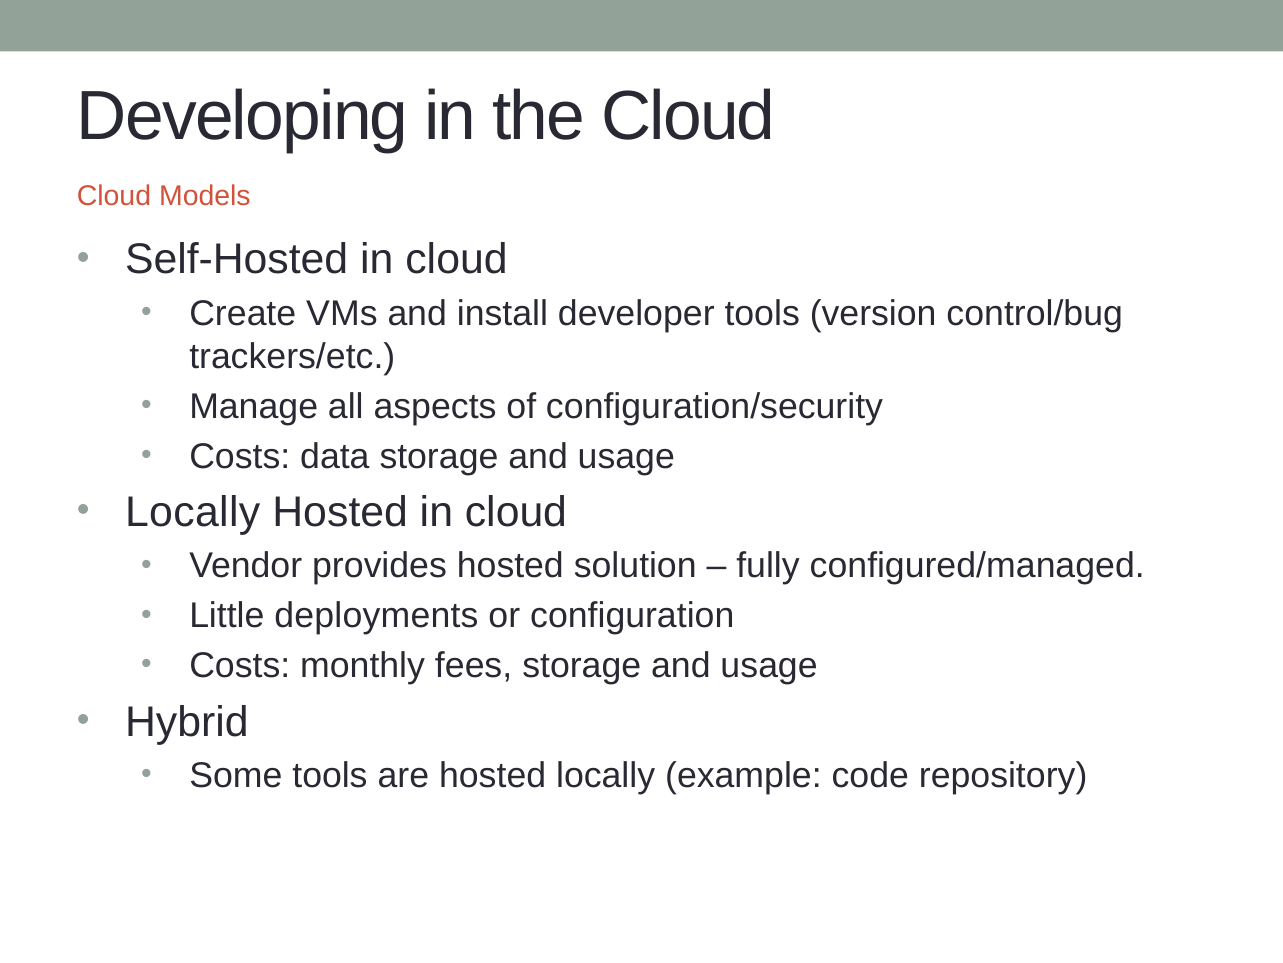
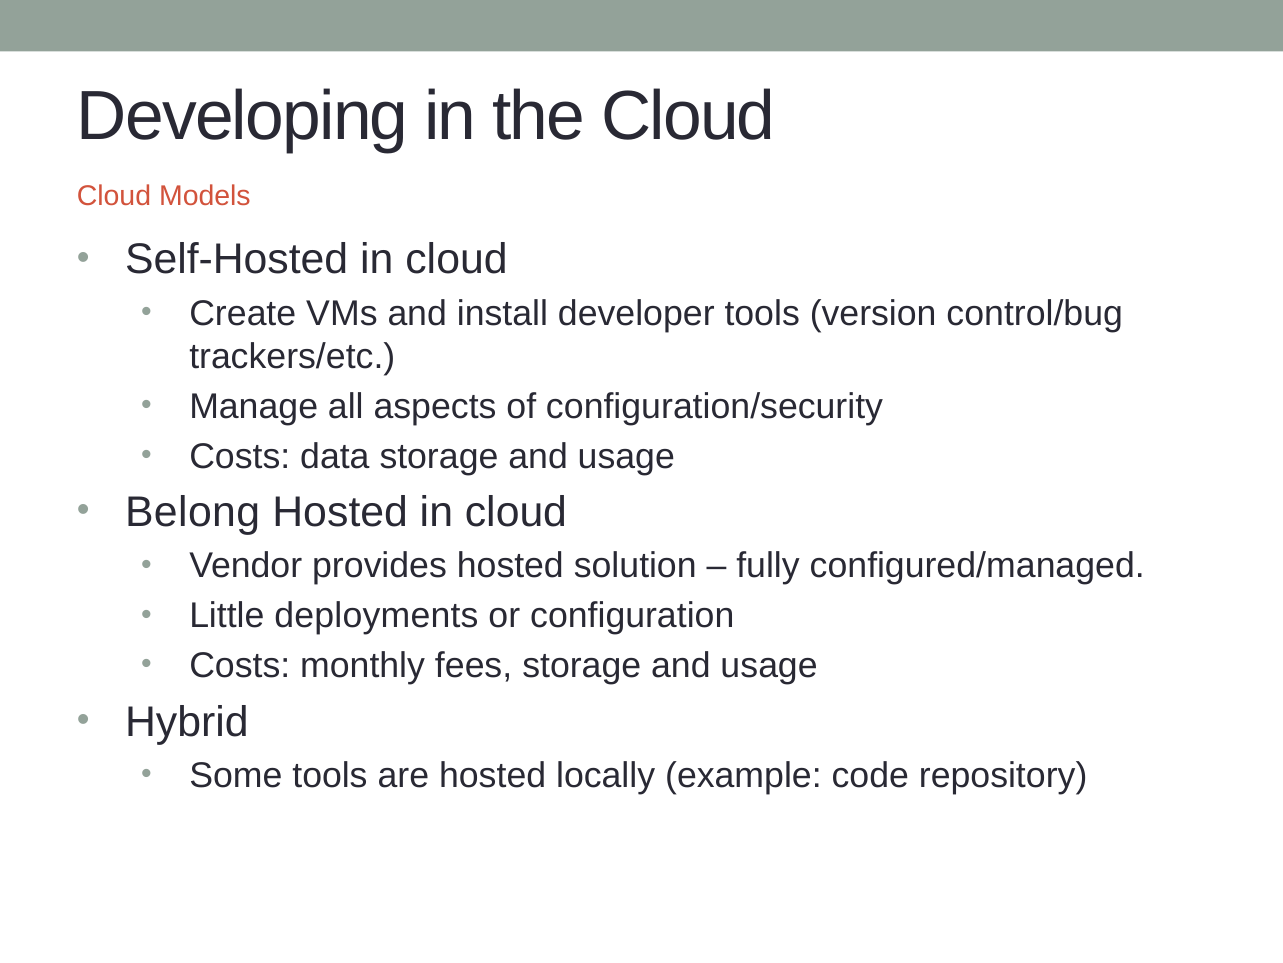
Locally: Locally -> Belong (193, 512)
